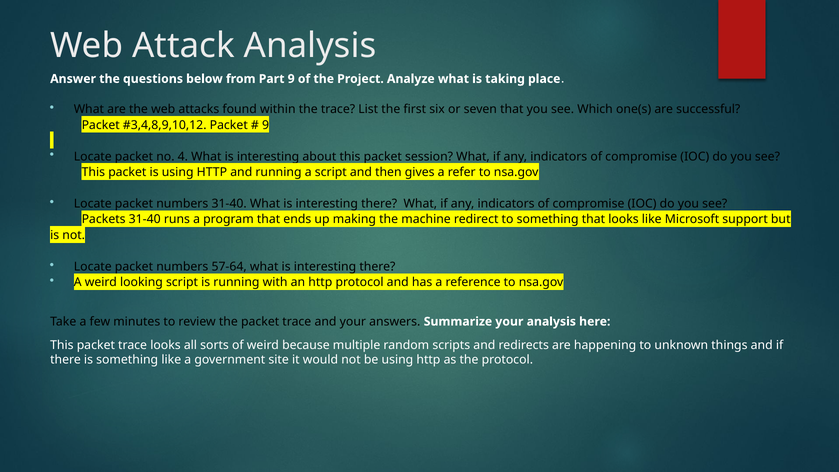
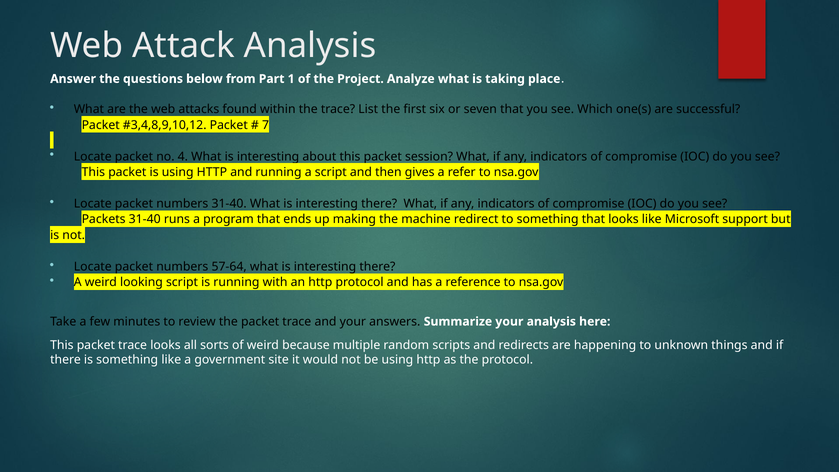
Part 9: 9 -> 1 (291, 79)
9: 9 -> 7 (266, 125)
